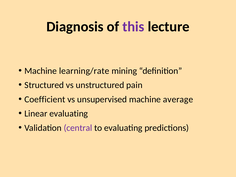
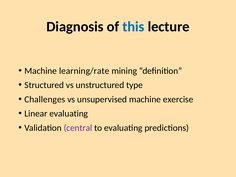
this colour: purple -> blue (133, 27)
pain: pain -> type (134, 85)
Coefficient: Coefficient -> Challenges (45, 99)
average: average -> exercise (178, 99)
